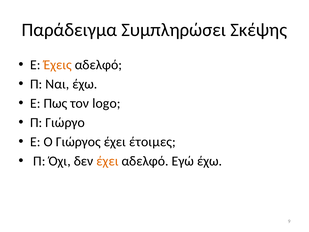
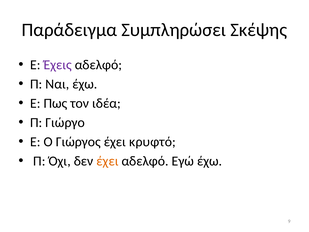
Έχεις colour: orange -> purple (58, 65)
logo: logo -> ιδέα (107, 103)
έτοιμες: έτοιμες -> κρυφτό (153, 142)
